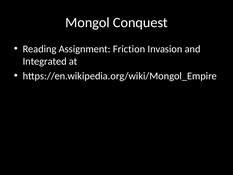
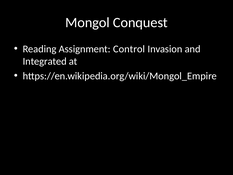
Friction: Friction -> Control (129, 49)
